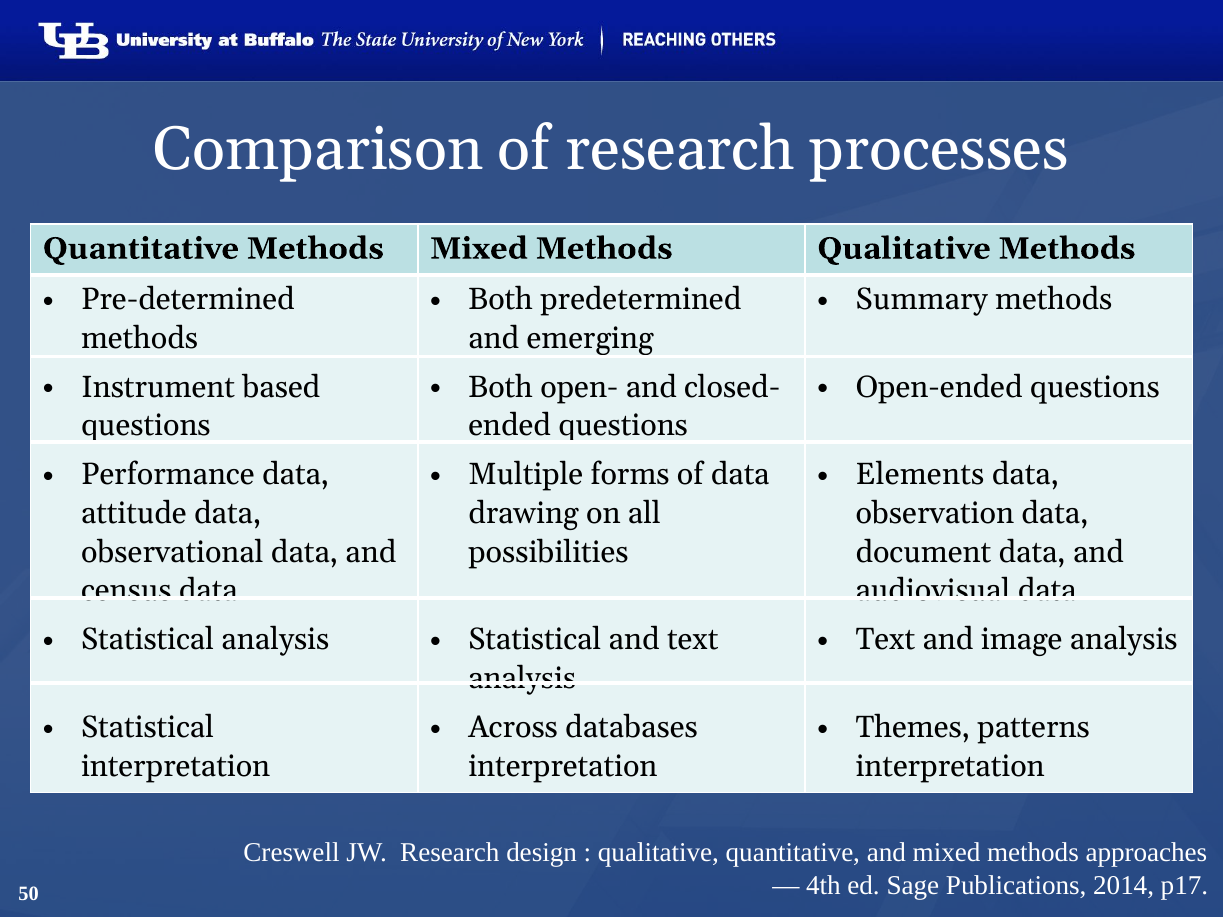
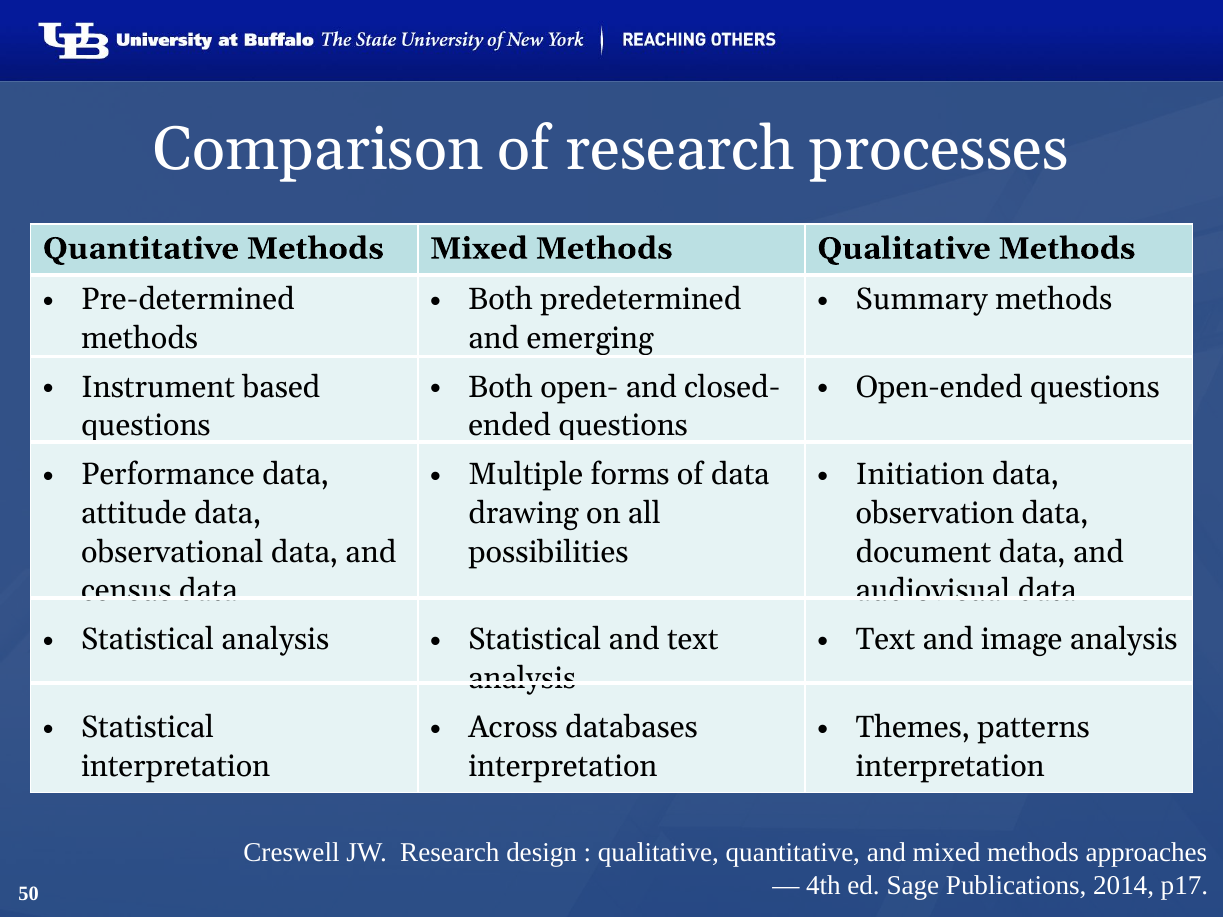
Elements: Elements -> Initiation (920, 475)
